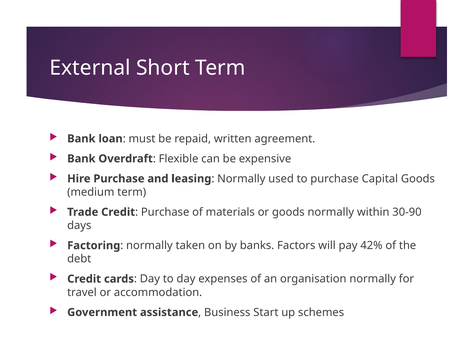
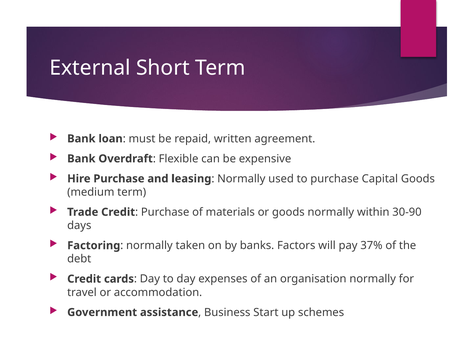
42%: 42% -> 37% (371, 245)
